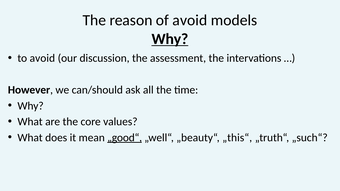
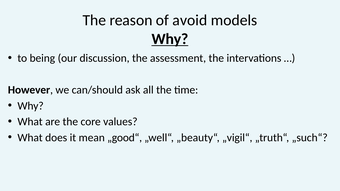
to avoid: avoid -> being (42, 58)
„good“ underline: present -> none (125, 138)
„this“: „this“ -> „vigil“ (237, 138)
